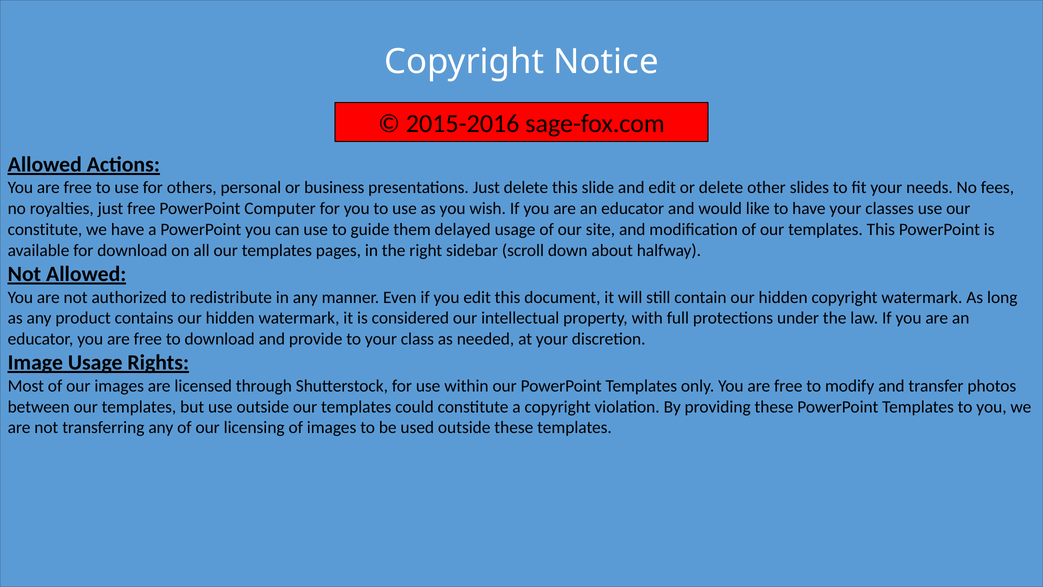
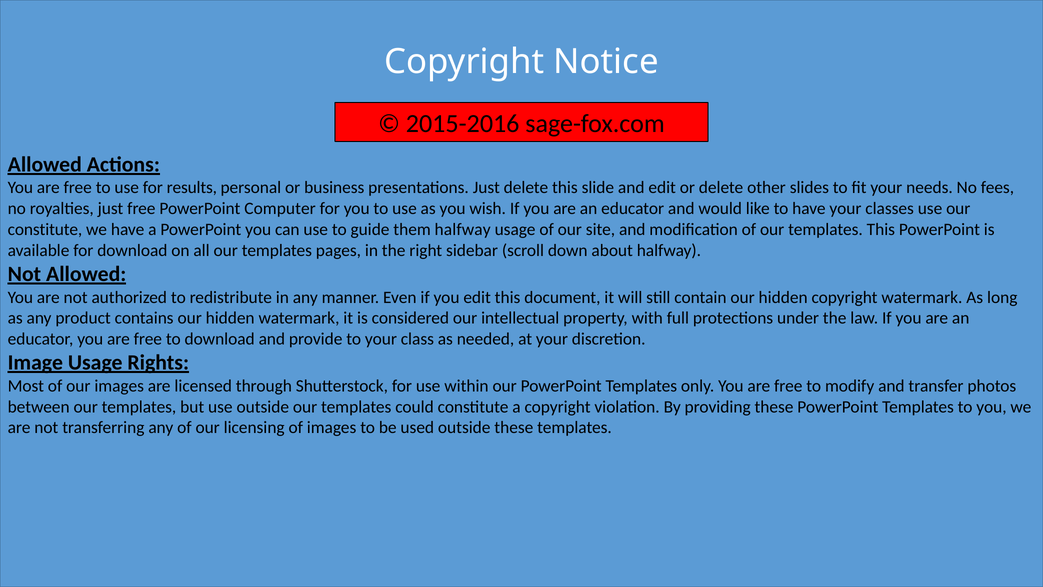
others: others -> results (192, 188)
them delayed: delayed -> halfway (463, 229)
